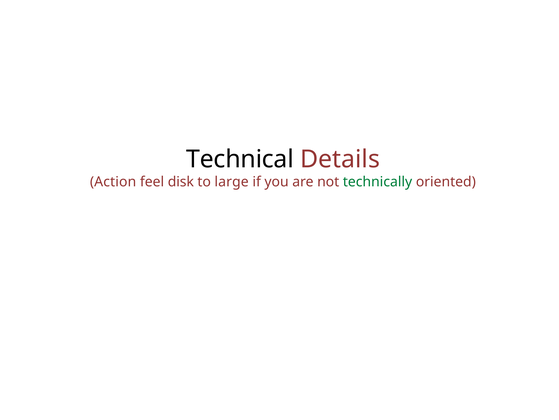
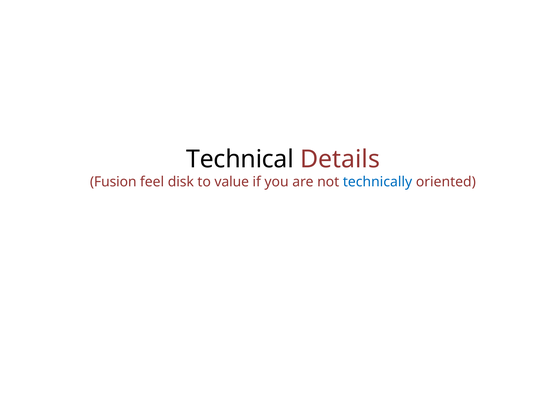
Action: Action -> Fusion (113, 181)
large: large -> value (232, 181)
technically colour: green -> blue (378, 181)
